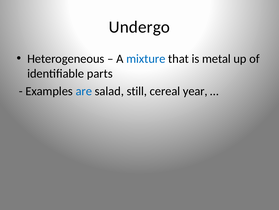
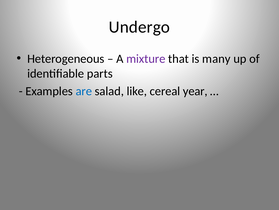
mixture colour: blue -> purple (146, 59)
metal: metal -> many (216, 59)
still: still -> like (137, 91)
